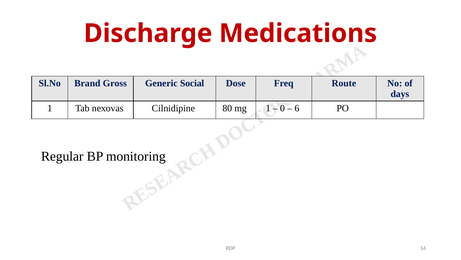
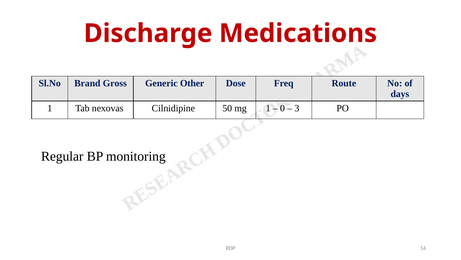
Social: Social -> Other (192, 83)
80: 80 -> 50 (227, 108)
6: 6 -> 3 (297, 108)
